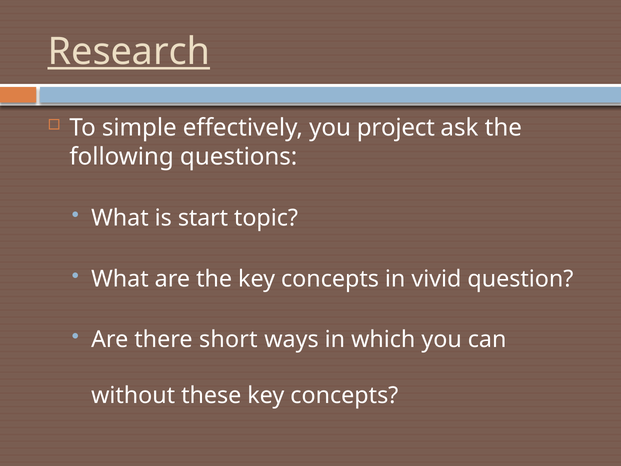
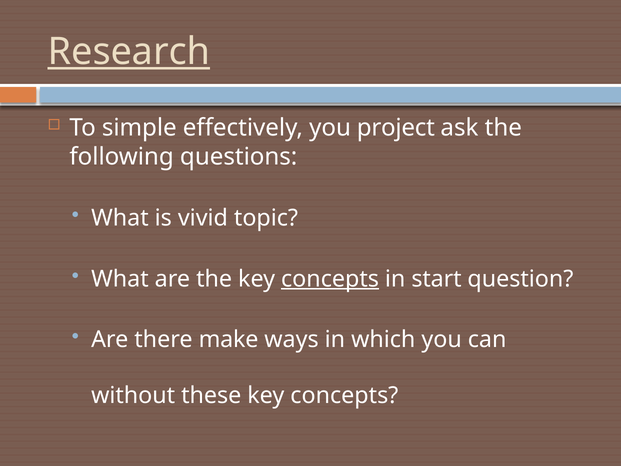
start: start -> vivid (203, 218)
concepts underline: none -> present (330, 279)
vivid: vivid -> start (437, 279)
short: short -> make (229, 339)
